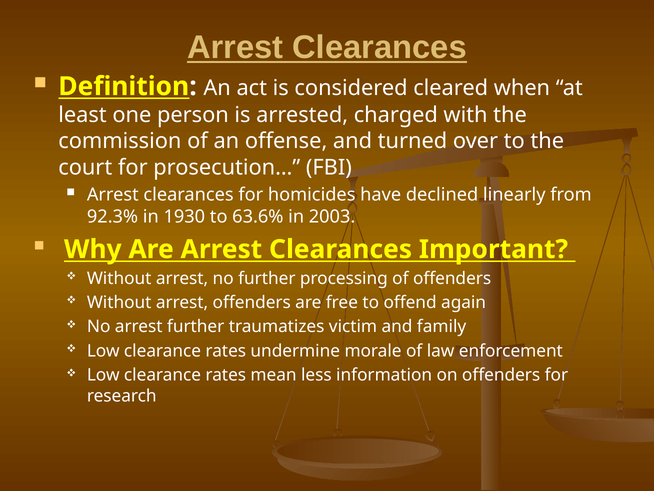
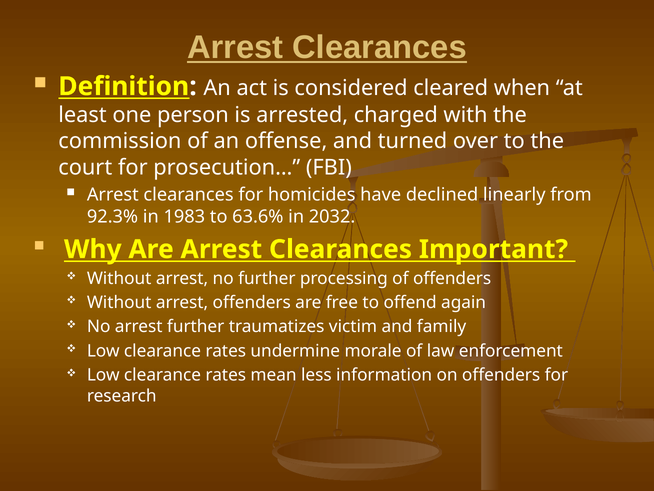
1930: 1930 -> 1983 (184, 216)
2003: 2003 -> 2032 (332, 216)
